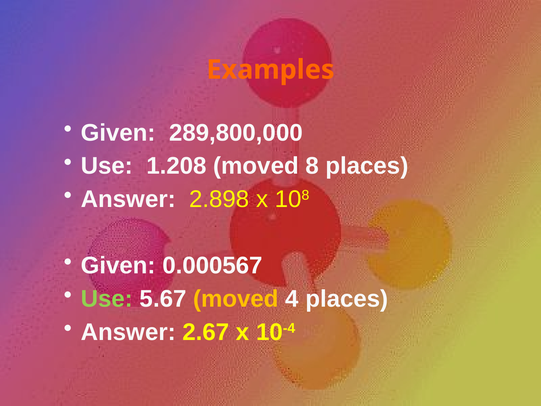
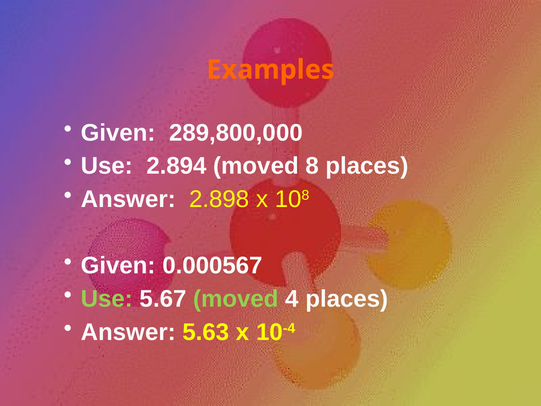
1.208: 1.208 -> 2.894 (176, 166)
moved colour: yellow -> light green (236, 299)
2.67: 2.67 -> 5.63 (206, 332)
